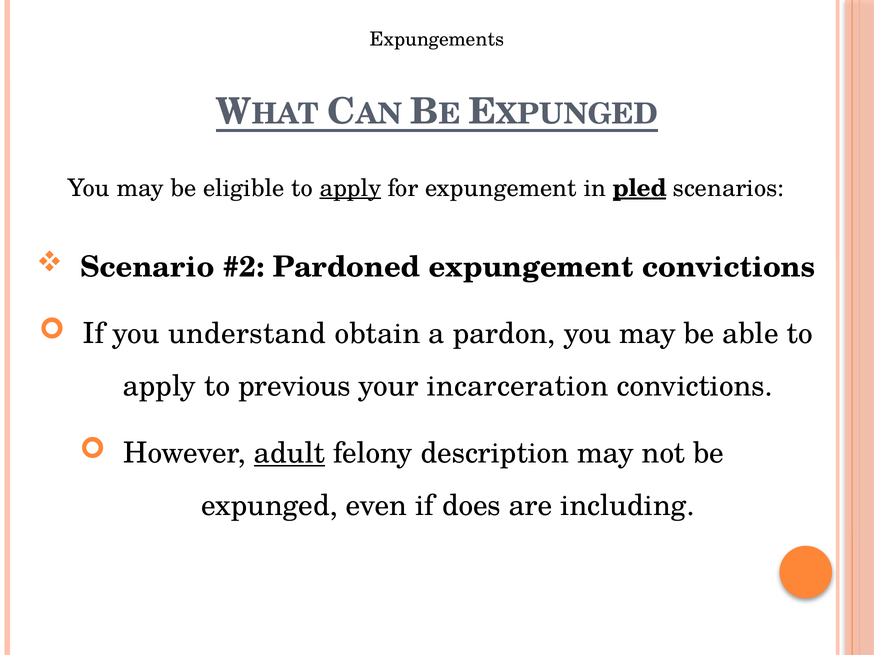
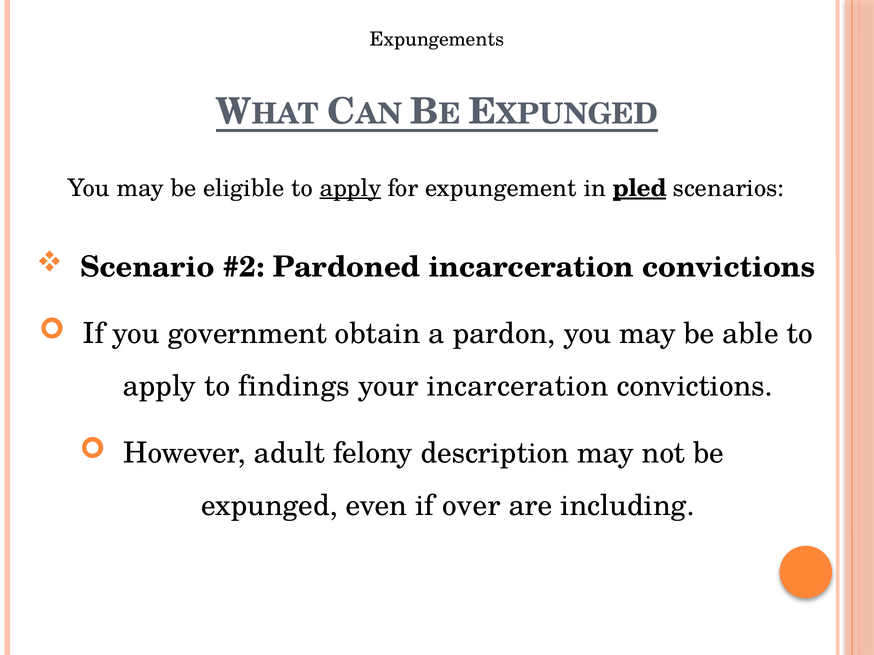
Pardoned expungement: expungement -> incarceration (531, 267)
understand: understand -> government (247, 334)
previous: previous -> findings (294, 387)
adult underline: present -> none (289, 454)
does: does -> over (471, 506)
